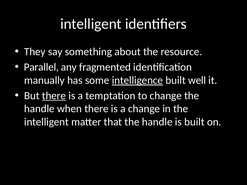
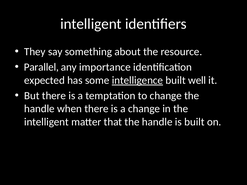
fragmented: fragmented -> importance (105, 67)
manually: manually -> expected (44, 80)
there underline: present -> none (54, 96)
